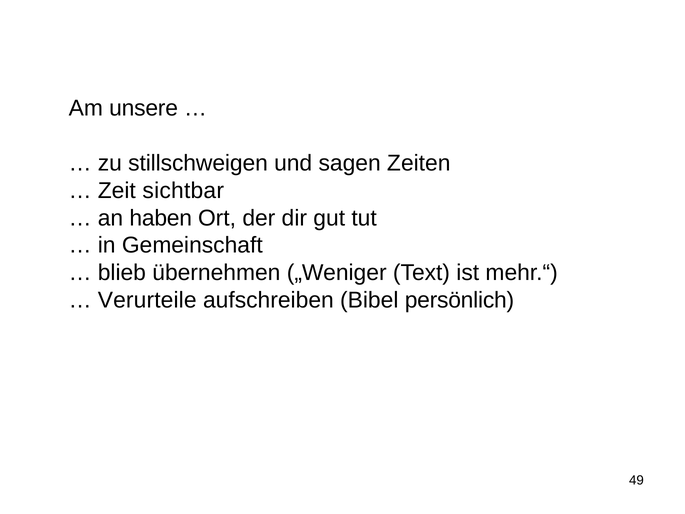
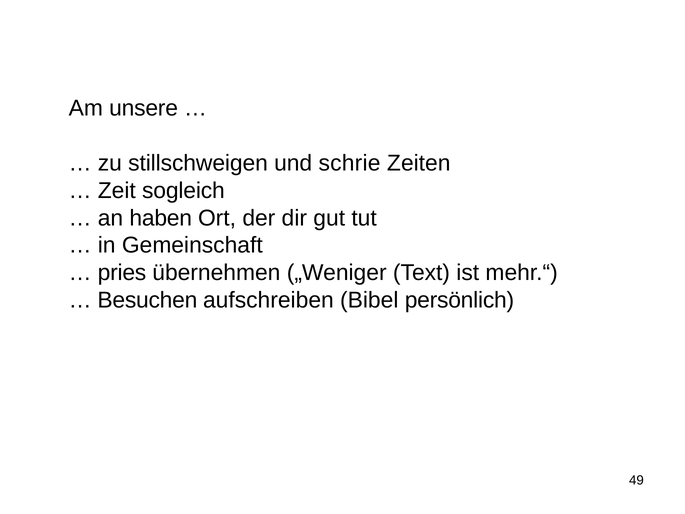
sagen: sagen -> schrie (350, 163)
sichtbar: sichtbar -> sogleich (183, 191)
blieb: blieb -> pries (122, 273)
Verurteile: Verurteile -> Besuchen (147, 300)
